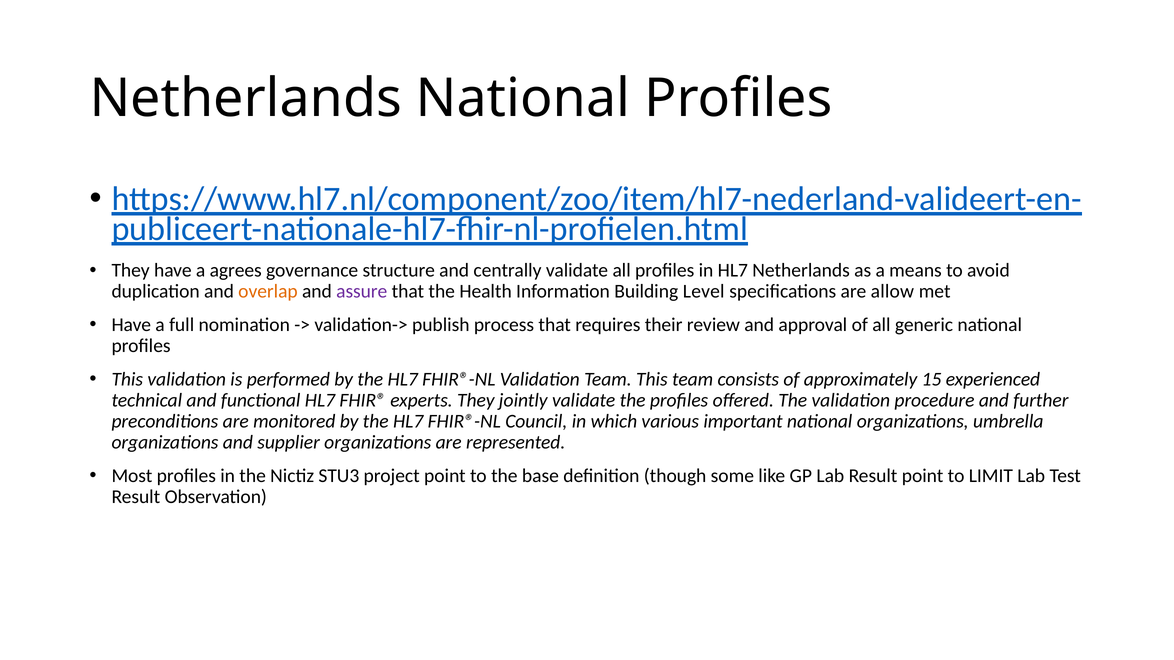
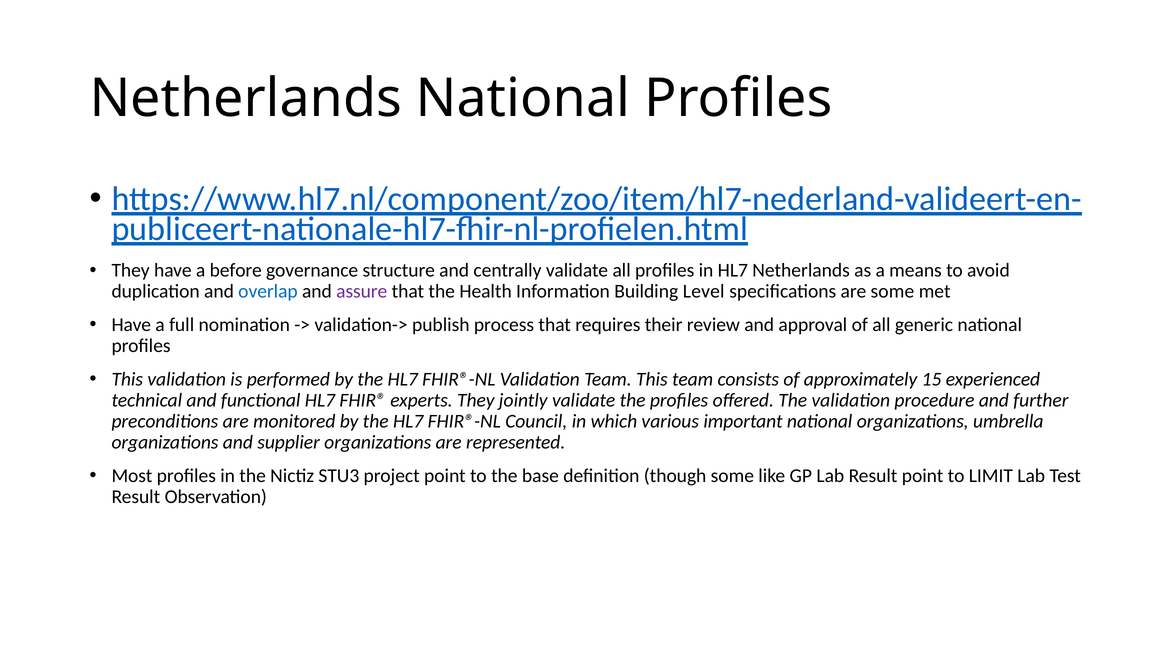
agrees: agrees -> before (236, 271)
overlap colour: orange -> blue (268, 292)
are allow: allow -> some (892, 292)
